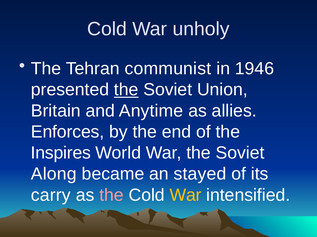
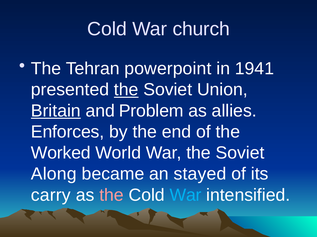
unholy: unholy -> church (201, 29)
communist: communist -> powerpoint (168, 69)
1946: 1946 -> 1941 (254, 69)
Britain underline: none -> present (56, 111)
Anytime: Anytime -> Problem (151, 111)
Inspires: Inspires -> Worked (61, 153)
War colour: yellow -> light blue (186, 196)
